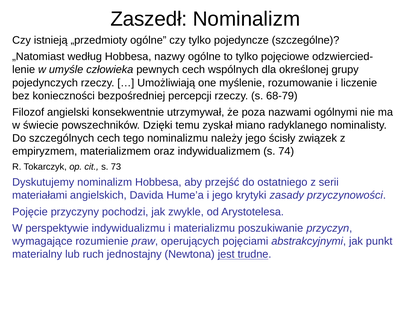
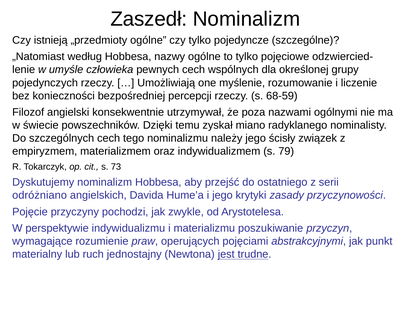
68-79: 68-79 -> 68-59 (282, 96)
74: 74 -> 79 (286, 151)
materiałami: materiałami -> odróżniano (40, 195)
